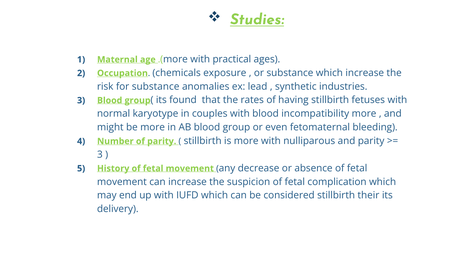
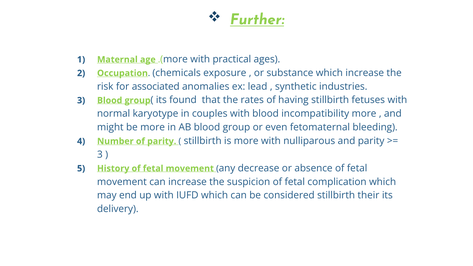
Studies: Studies -> Further (257, 19)
for substance: substance -> associated (156, 86)
